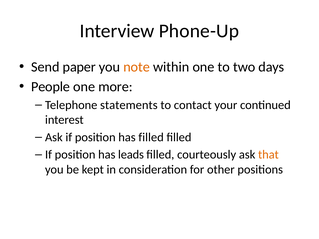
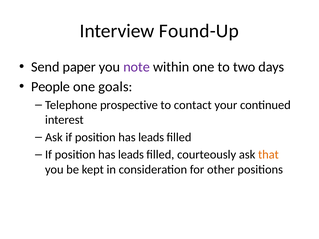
Phone-Up: Phone-Up -> Found-Up (199, 31)
note colour: orange -> purple (137, 67)
more: more -> goals (115, 87)
statements: statements -> prospective (129, 105)
filled: filled -> leads (151, 137)
